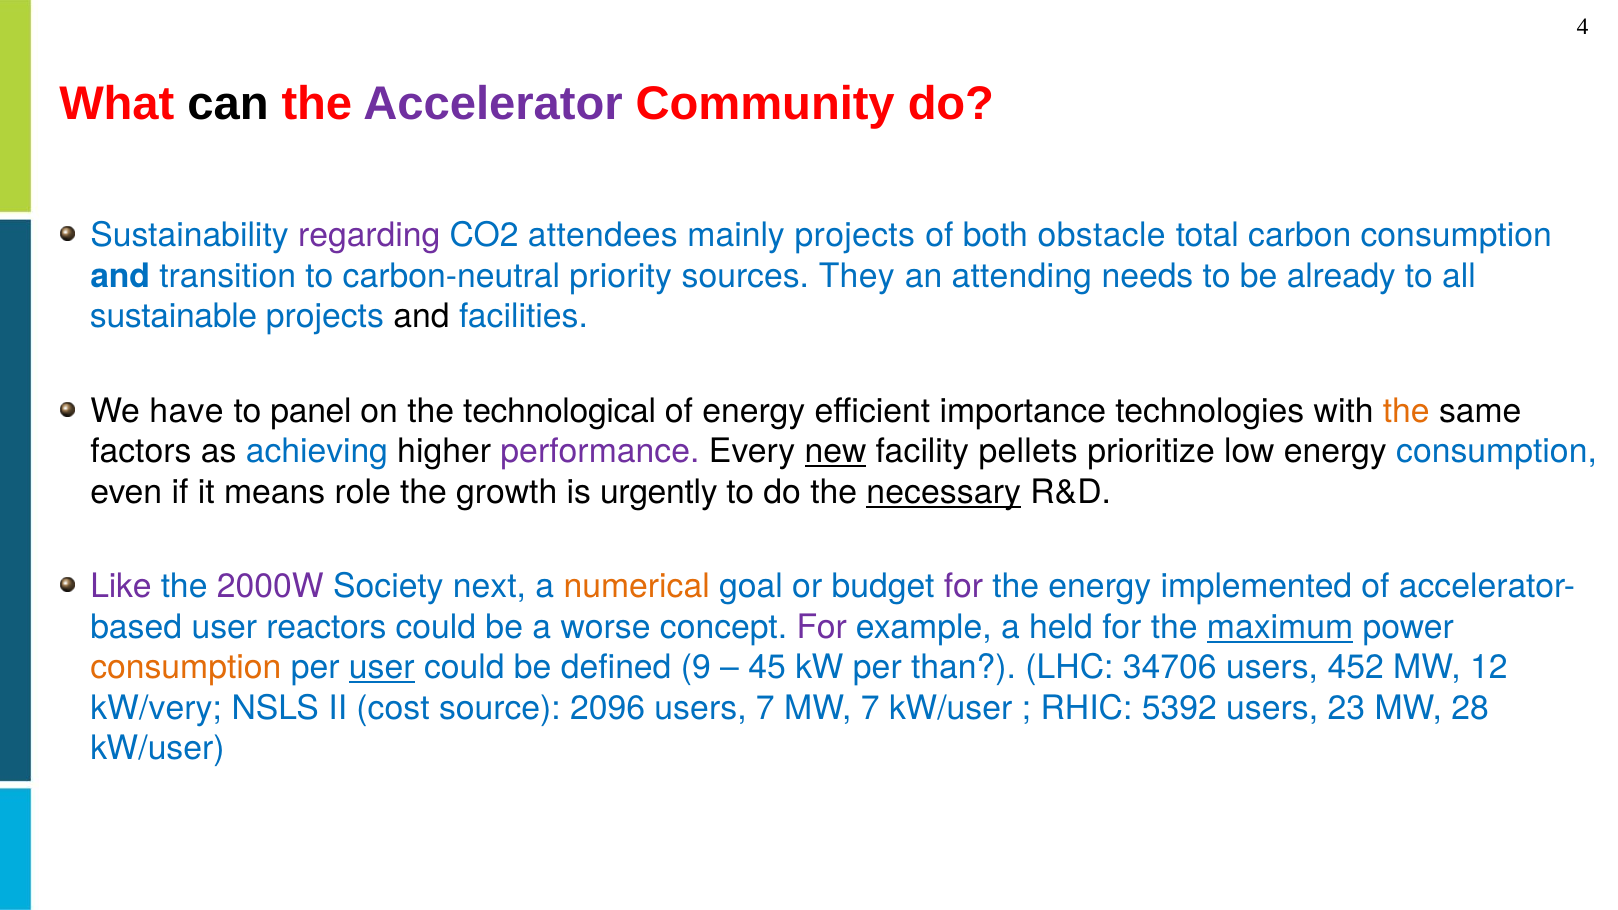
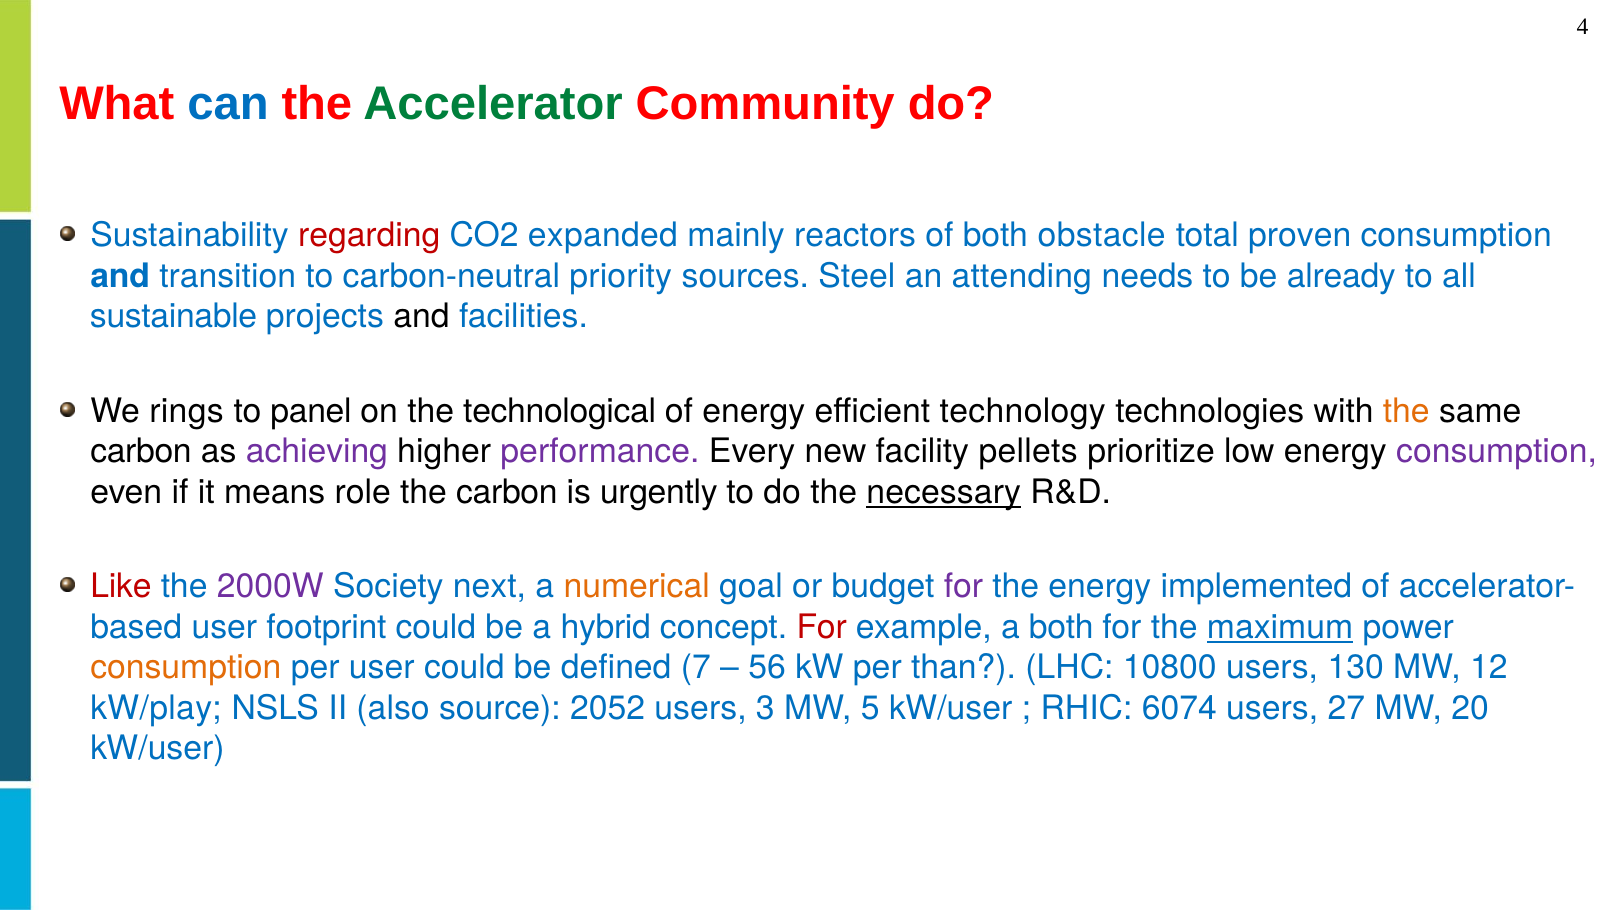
can colour: black -> blue (228, 104)
Accelerator colour: purple -> green (493, 104)
regarding colour: purple -> red (369, 236)
attendees: attendees -> expanded (603, 236)
mainly projects: projects -> reactors (855, 236)
carbon: carbon -> proven (1300, 236)
They: They -> Steel (857, 276)
have: have -> rings (186, 411)
importance: importance -> technology (1023, 411)
factors: factors -> carbon (141, 452)
achieving colour: blue -> purple (317, 452)
new underline: present -> none (836, 452)
consumption colour: blue -> purple (1497, 452)
the growth: growth -> carbon (507, 492)
Like colour: purple -> red (121, 587)
reactors: reactors -> footprint (326, 627)
worse: worse -> hybrid (606, 627)
For colour: purple -> red (822, 627)
a held: held -> both (1061, 627)
user underline: present -> none (382, 668)
9: 9 -> 7 (696, 668)
45: 45 -> 56 (767, 668)
34706: 34706 -> 10800 (1170, 668)
452: 452 -> 130 (1356, 668)
kW/very: kW/very -> kW/play (156, 708)
cost: cost -> also (393, 708)
2096: 2096 -> 2052 (608, 708)
users 7: 7 -> 3 (765, 708)
MW 7: 7 -> 5 (870, 708)
5392: 5392 -> 6074 (1179, 708)
23: 23 -> 27 (1346, 708)
28: 28 -> 20 (1470, 708)
